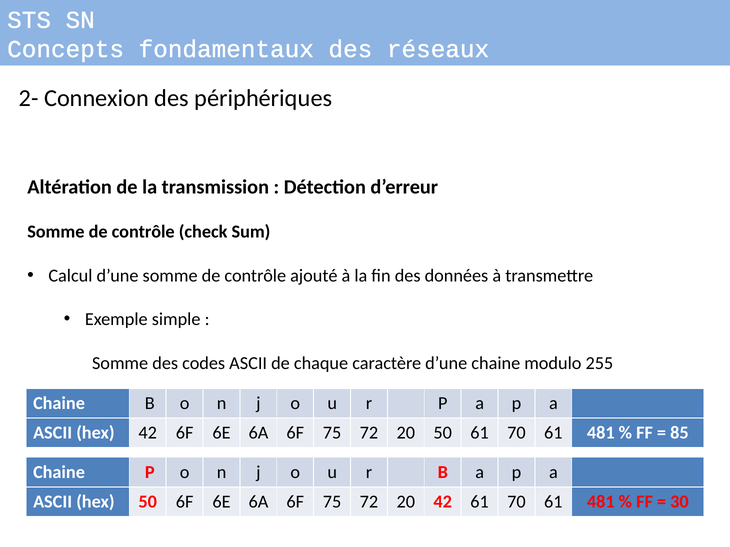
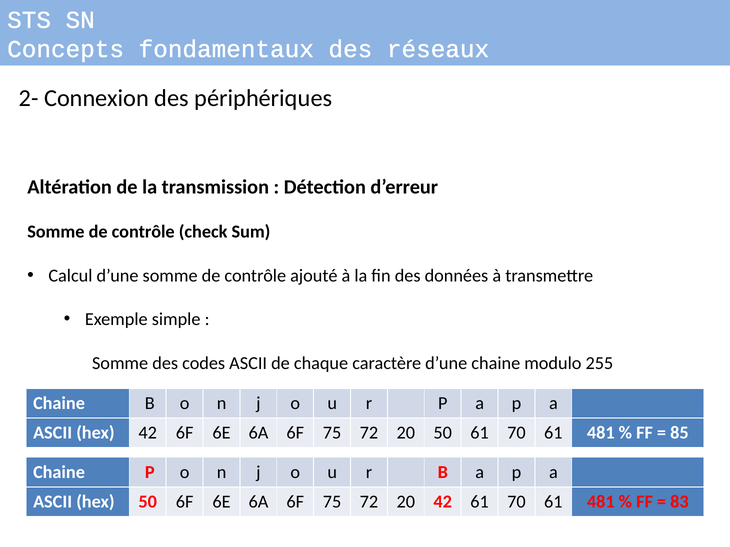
30: 30 -> 83 (679, 502)
